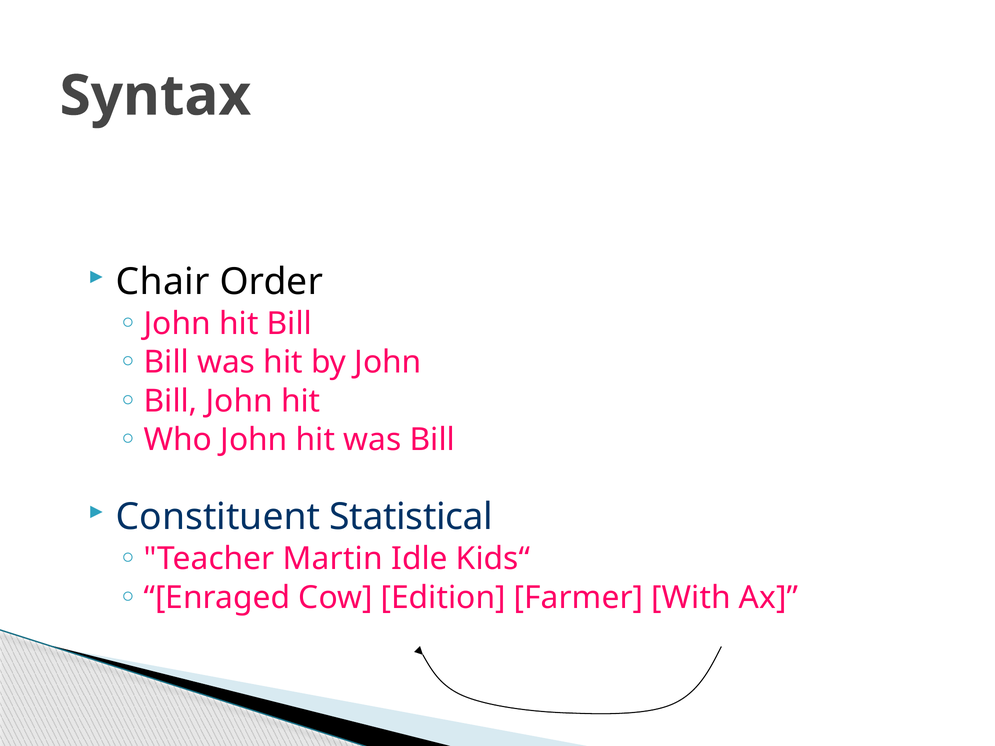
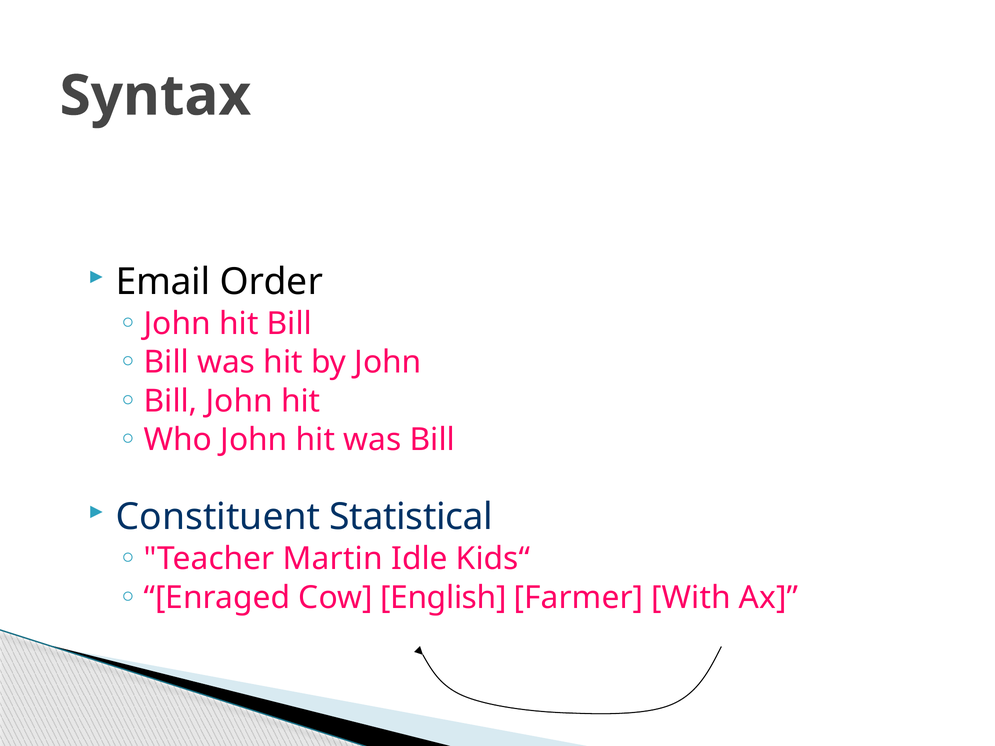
Chair: Chair -> Email (163, 282)
Edition: Edition -> English (443, 598)
